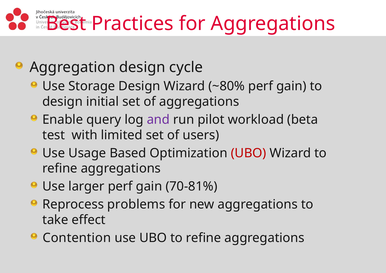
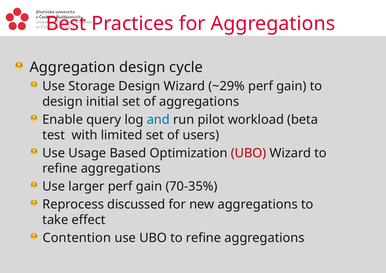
~80%: ~80% -> ~29% (227, 86)
and colour: purple -> blue (158, 120)
70-81%: 70-81% -> 70-35% (191, 186)
problems: problems -> discussed (136, 204)
